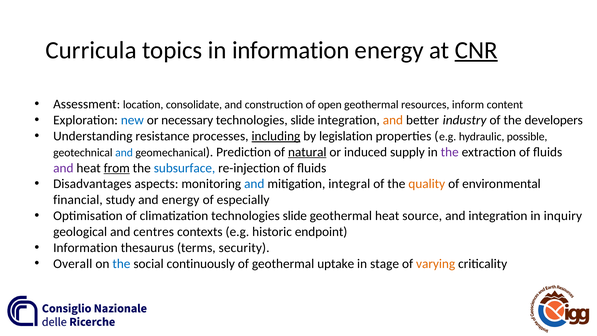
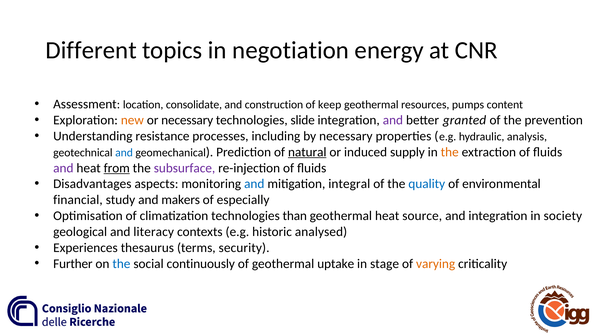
Curricula: Curricula -> Different (91, 50)
in information: information -> negotiation (291, 50)
CNR underline: present -> none (476, 50)
open: open -> keep (330, 105)
inform: inform -> pumps (468, 105)
new colour: blue -> orange (132, 120)
and colour: orange -> purple (393, 120)
industry: industry -> granted (465, 120)
developers: developers -> prevention (554, 120)
including underline: present -> none (276, 136)
by legislation: legislation -> necessary (346, 136)
possible: possible -> analysis (527, 137)
the colour: purple -> orange (450, 152)
subsurface colour: blue -> purple (184, 168)
quality colour: orange -> blue (427, 184)
and energy: energy -> makers (181, 200)
climatization technologies slide: slide -> than (295, 216)
inquiry: inquiry -> society (563, 216)
centres: centres -> literacy (154, 232)
endpoint: endpoint -> analysed (321, 232)
Information: Information -> Experiences (85, 248)
Overall: Overall -> Further (73, 264)
